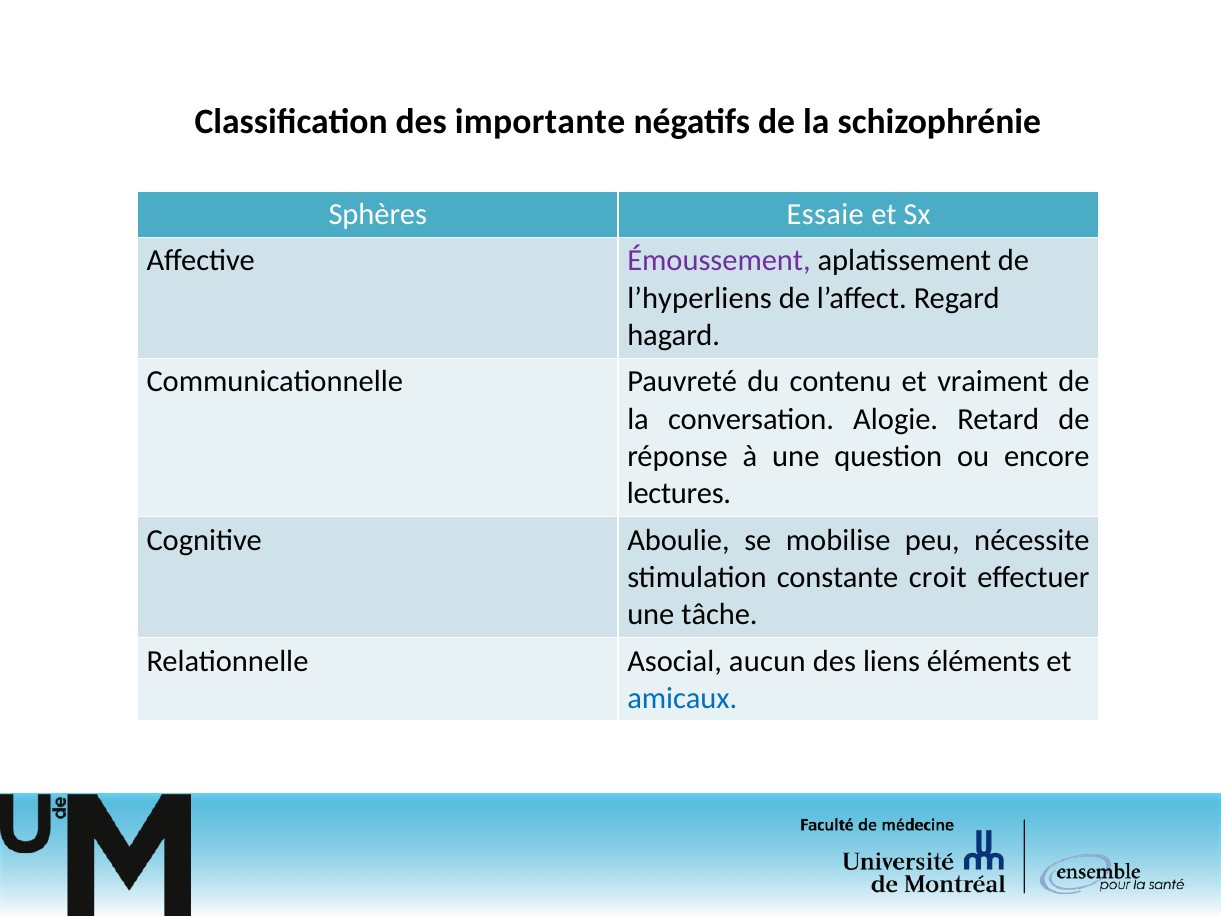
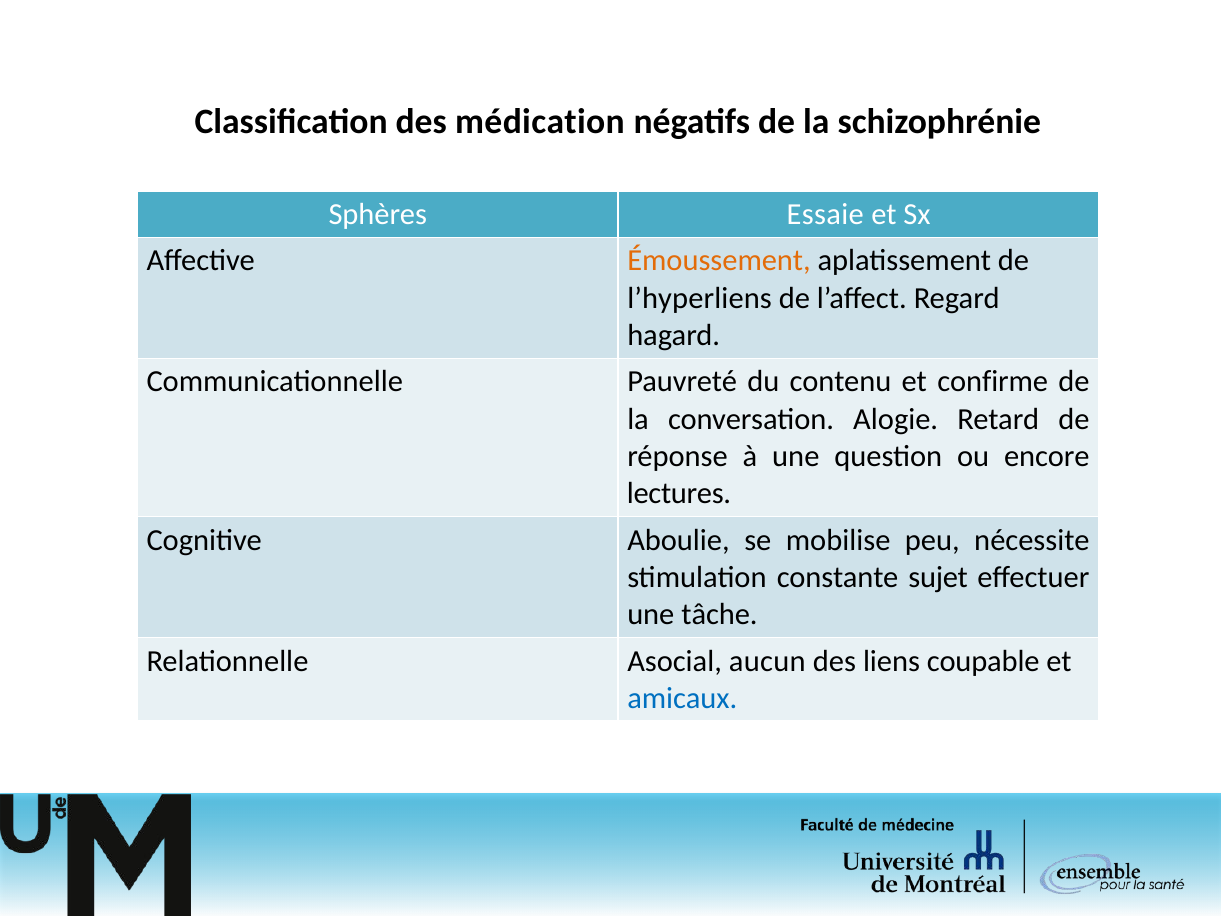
importante: importante -> médication (540, 121)
Émoussement colour: purple -> orange (719, 261)
vraiment: vraiment -> confirme (993, 382)
croit: croit -> sujet (938, 577)
éléments: éléments -> coupable (983, 661)
